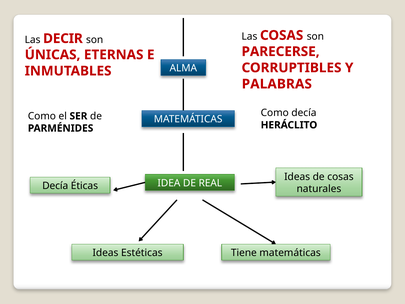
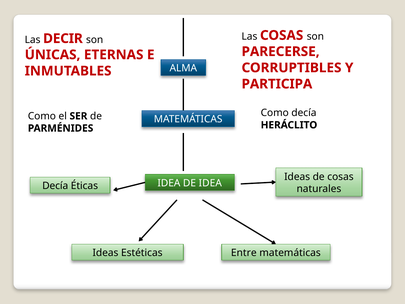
PALABRAS: PALABRAS -> PARTICIPA (277, 84)
DE REAL: REAL -> IDEA (210, 183)
Tiene: Tiene -> Entre (244, 253)
